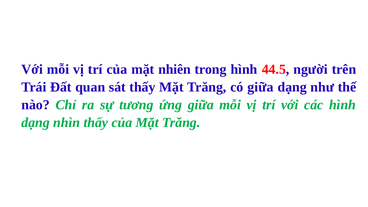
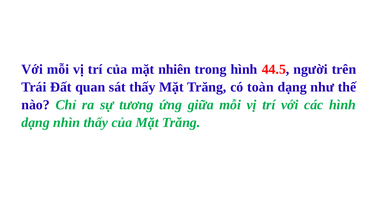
có giữa: giữa -> toàn (260, 87)
